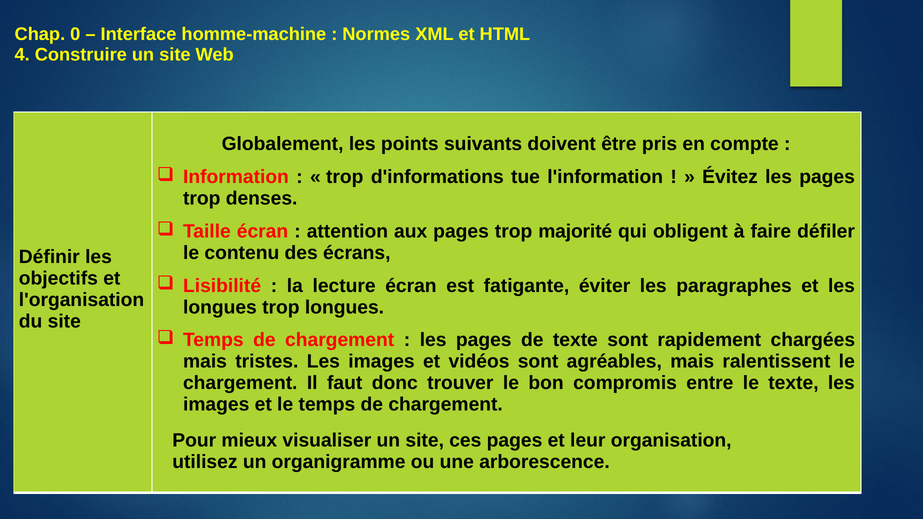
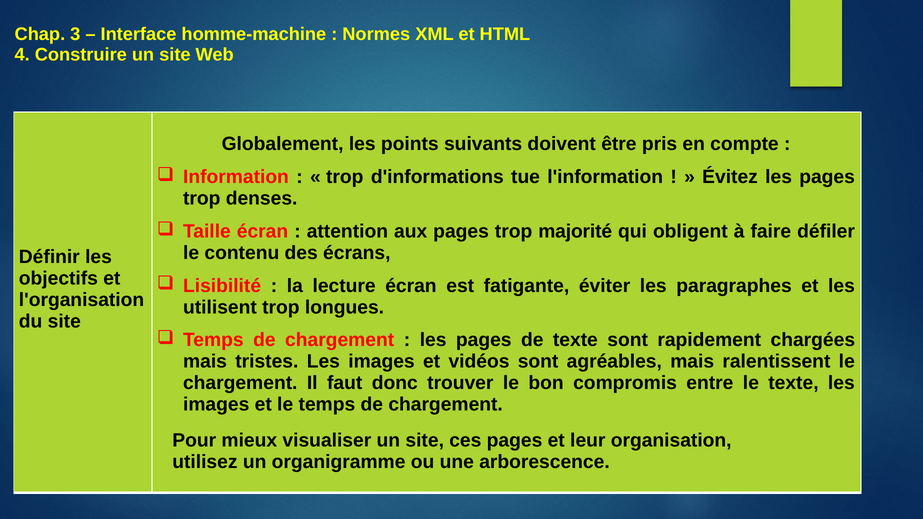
0: 0 -> 3 (75, 34)
longues: longues -> utilisent (220, 307)
